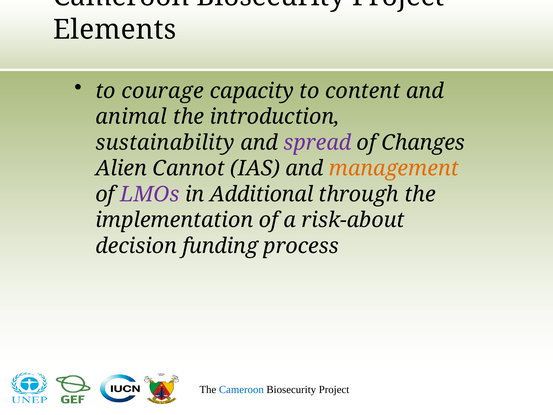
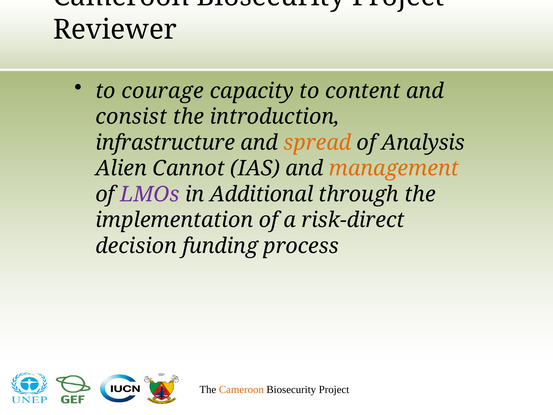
Elements: Elements -> Reviewer (115, 30)
animal: animal -> consist (131, 117)
sustainability: sustainability -> infrastructure (165, 143)
spread colour: purple -> orange (317, 143)
Changes: Changes -> Analysis (423, 143)
risk-about: risk-about -> risk-direct (353, 220)
Cameroon colour: blue -> orange (241, 389)
